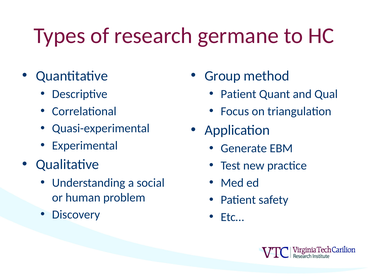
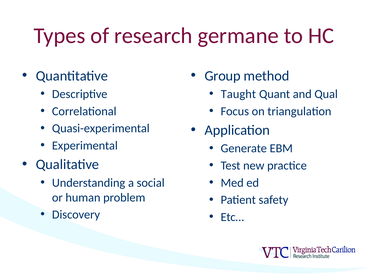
Patient: Patient -> Taught (238, 94)
